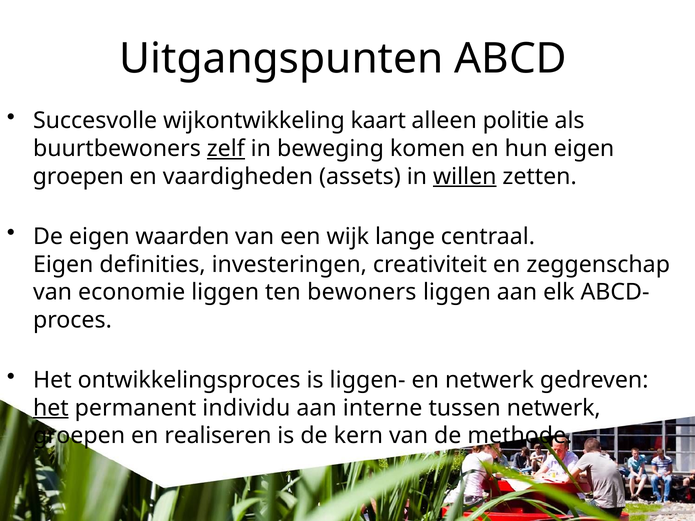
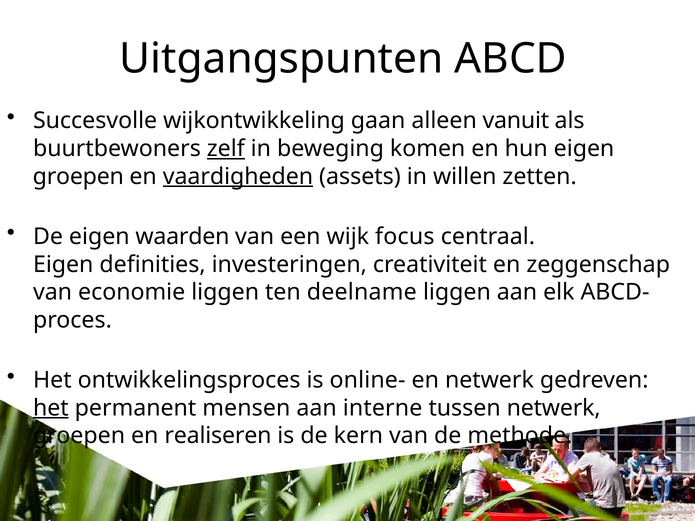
kaart: kaart -> gaan (378, 121)
politie: politie -> vanuit (516, 121)
vaardigheden underline: none -> present (238, 177)
willen underline: present -> none (465, 177)
lange: lange -> focus (405, 237)
bewoners: bewoners -> deelname (362, 292)
liggen-: liggen- -> online- (368, 380)
individu: individu -> mensen (246, 408)
